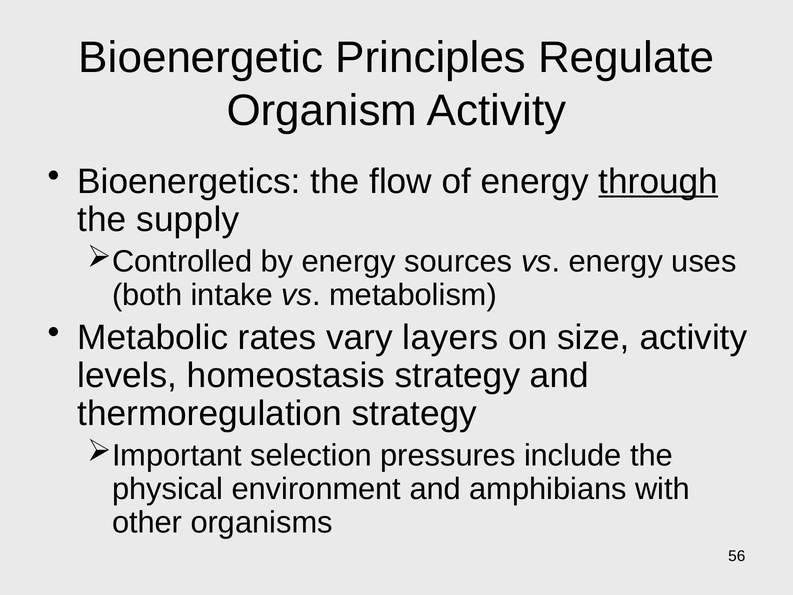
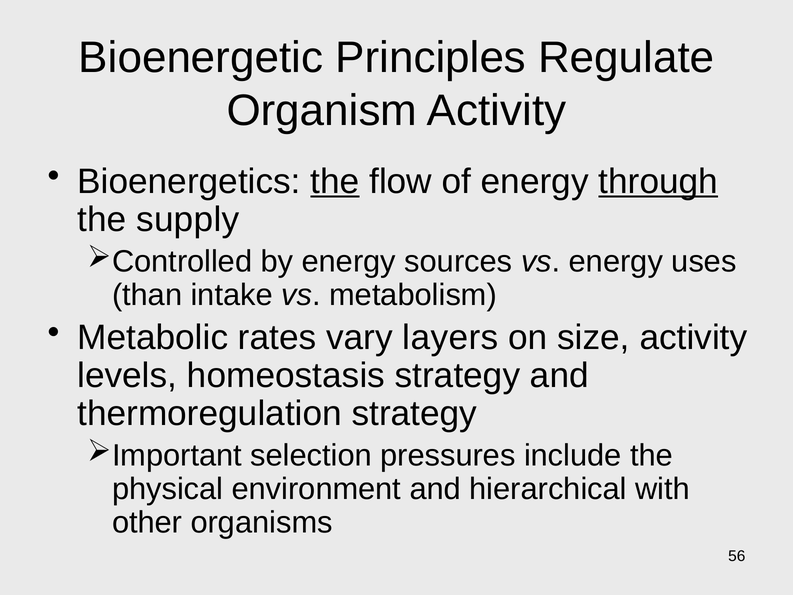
the underline: none -> present (335, 181)
both: both -> than (147, 295)
amphibians: amphibians -> hierarchical (548, 489)
